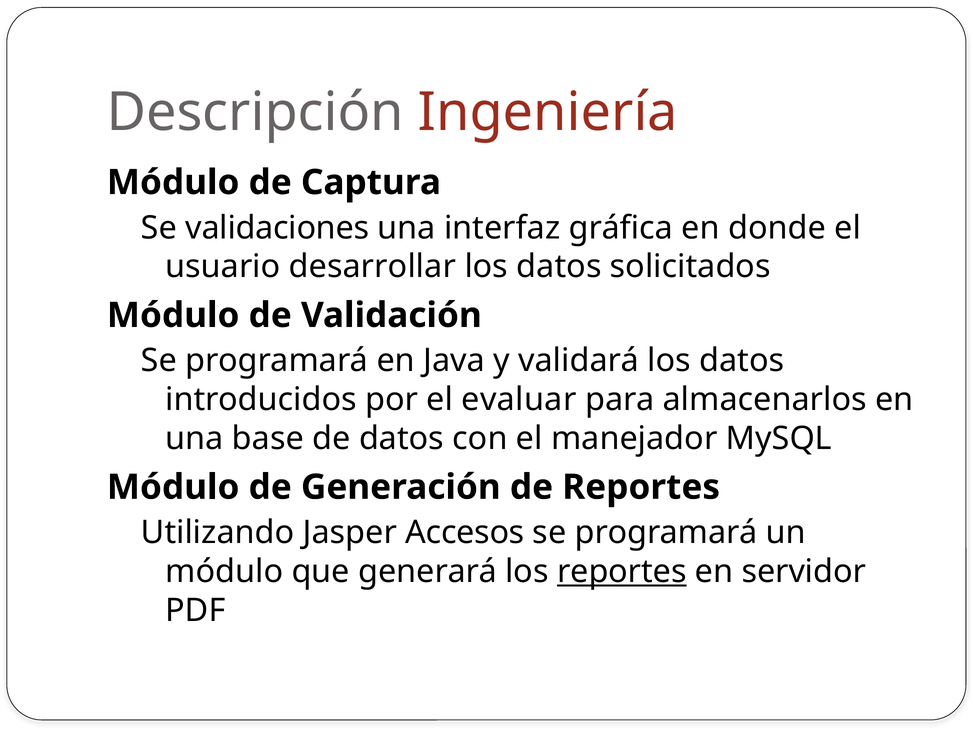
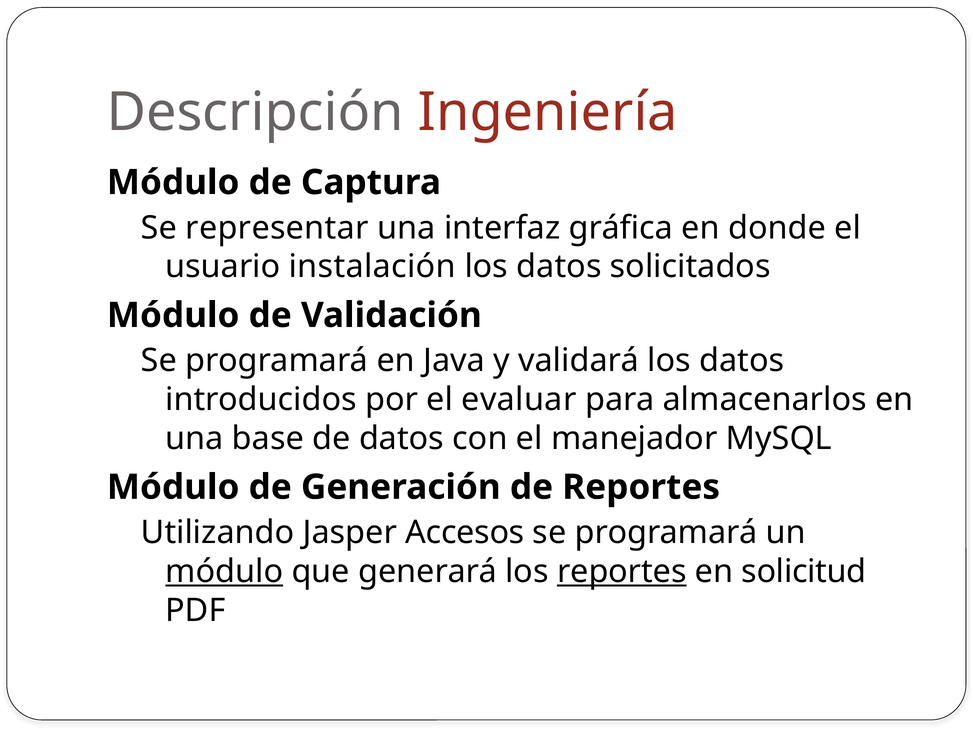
validaciones: validaciones -> representar (277, 228)
desarrollar: desarrollar -> instalación (372, 267)
módulo underline: none -> present (224, 571)
servidor: servidor -> solicitud (804, 571)
